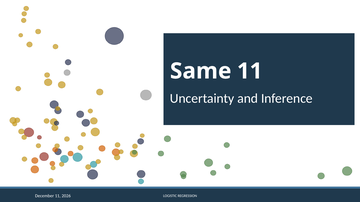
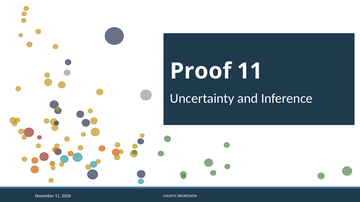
Same: Same -> Proof (201, 71)
